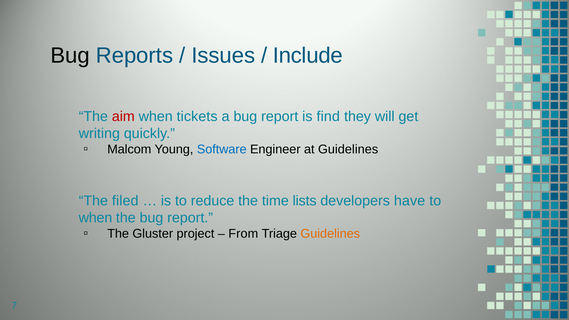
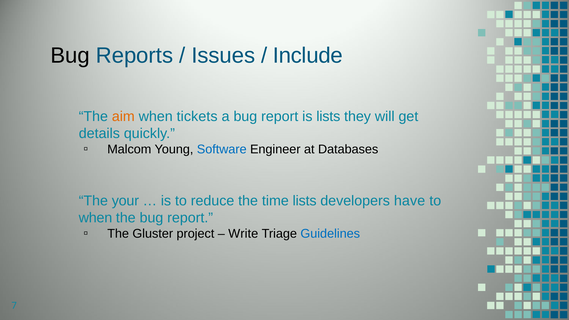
aim colour: red -> orange (123, 116)
is find: find -> lists (328, 116)
writing: writing -> details (99, 133)
at Guidelines: Guidelines -> Databases (348, 149)
filed: filed -> your (125, 201)
From: From -> Write (243, 234)
Guidelines colour: orange -> blue (330, 234)
